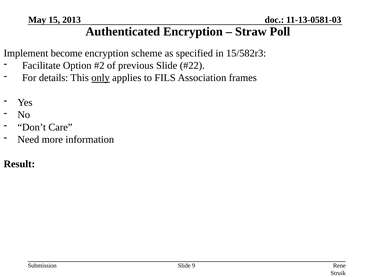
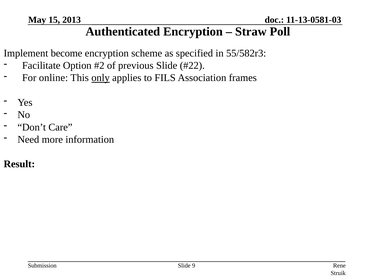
15/582r3: 15/582r3 -> 55/582r3 (246, 53)
details: details -> online (53, 78)
